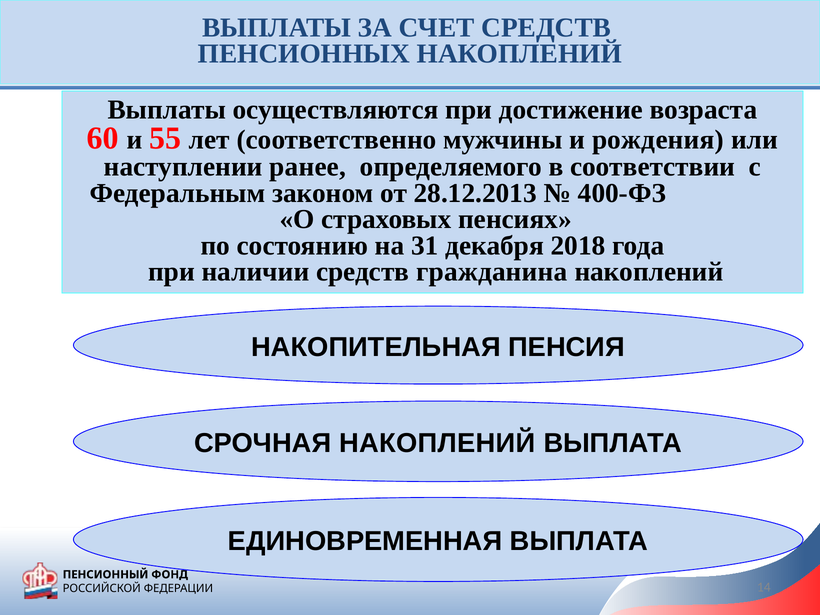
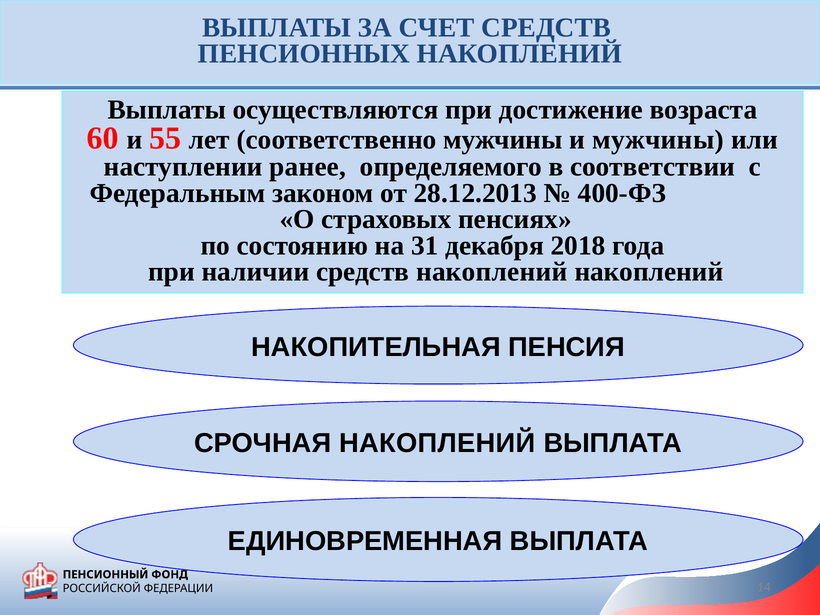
и рождения: рождения -> мужчины (658, 140)
средств гражданина: гражданина -> накоплений (492, 272)
